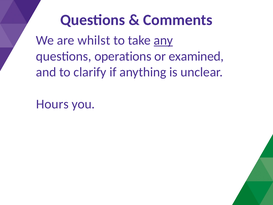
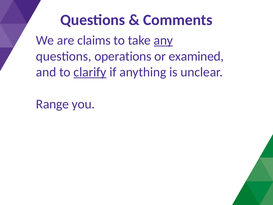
whilst: whilst -> claims (94, 40)
clarify underline: none -> present (90, 72)
Hours: Hours -> Range (52, 104)
